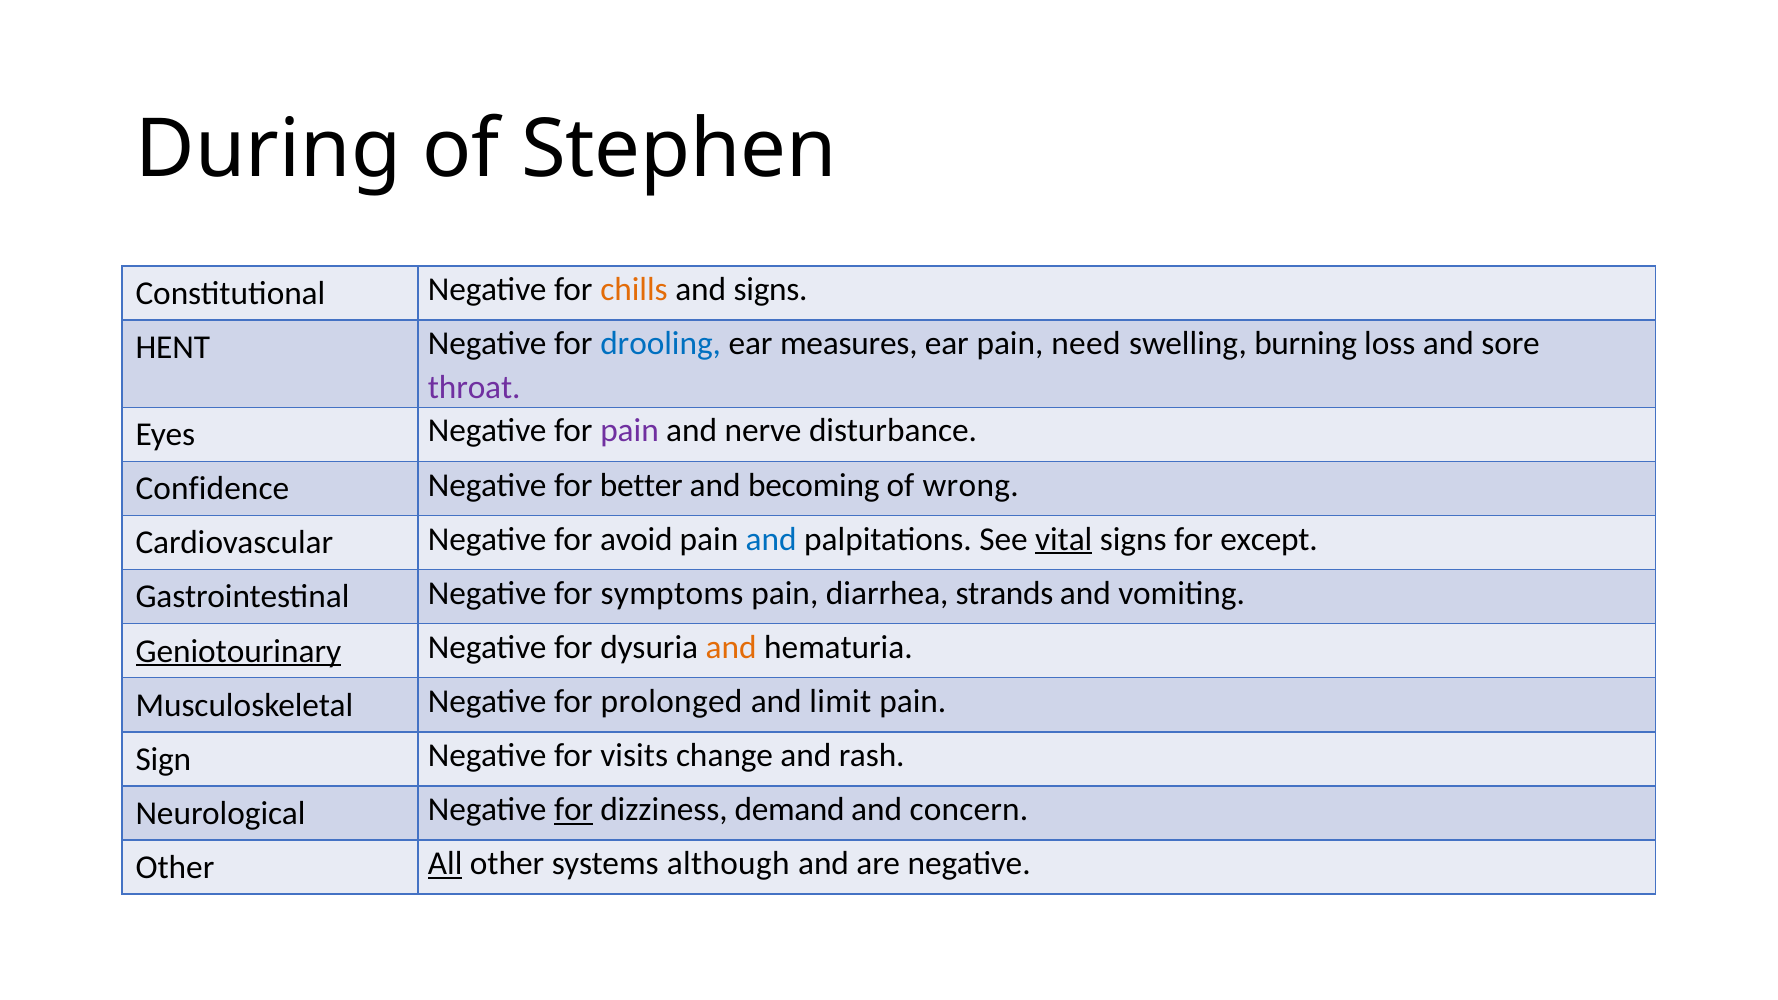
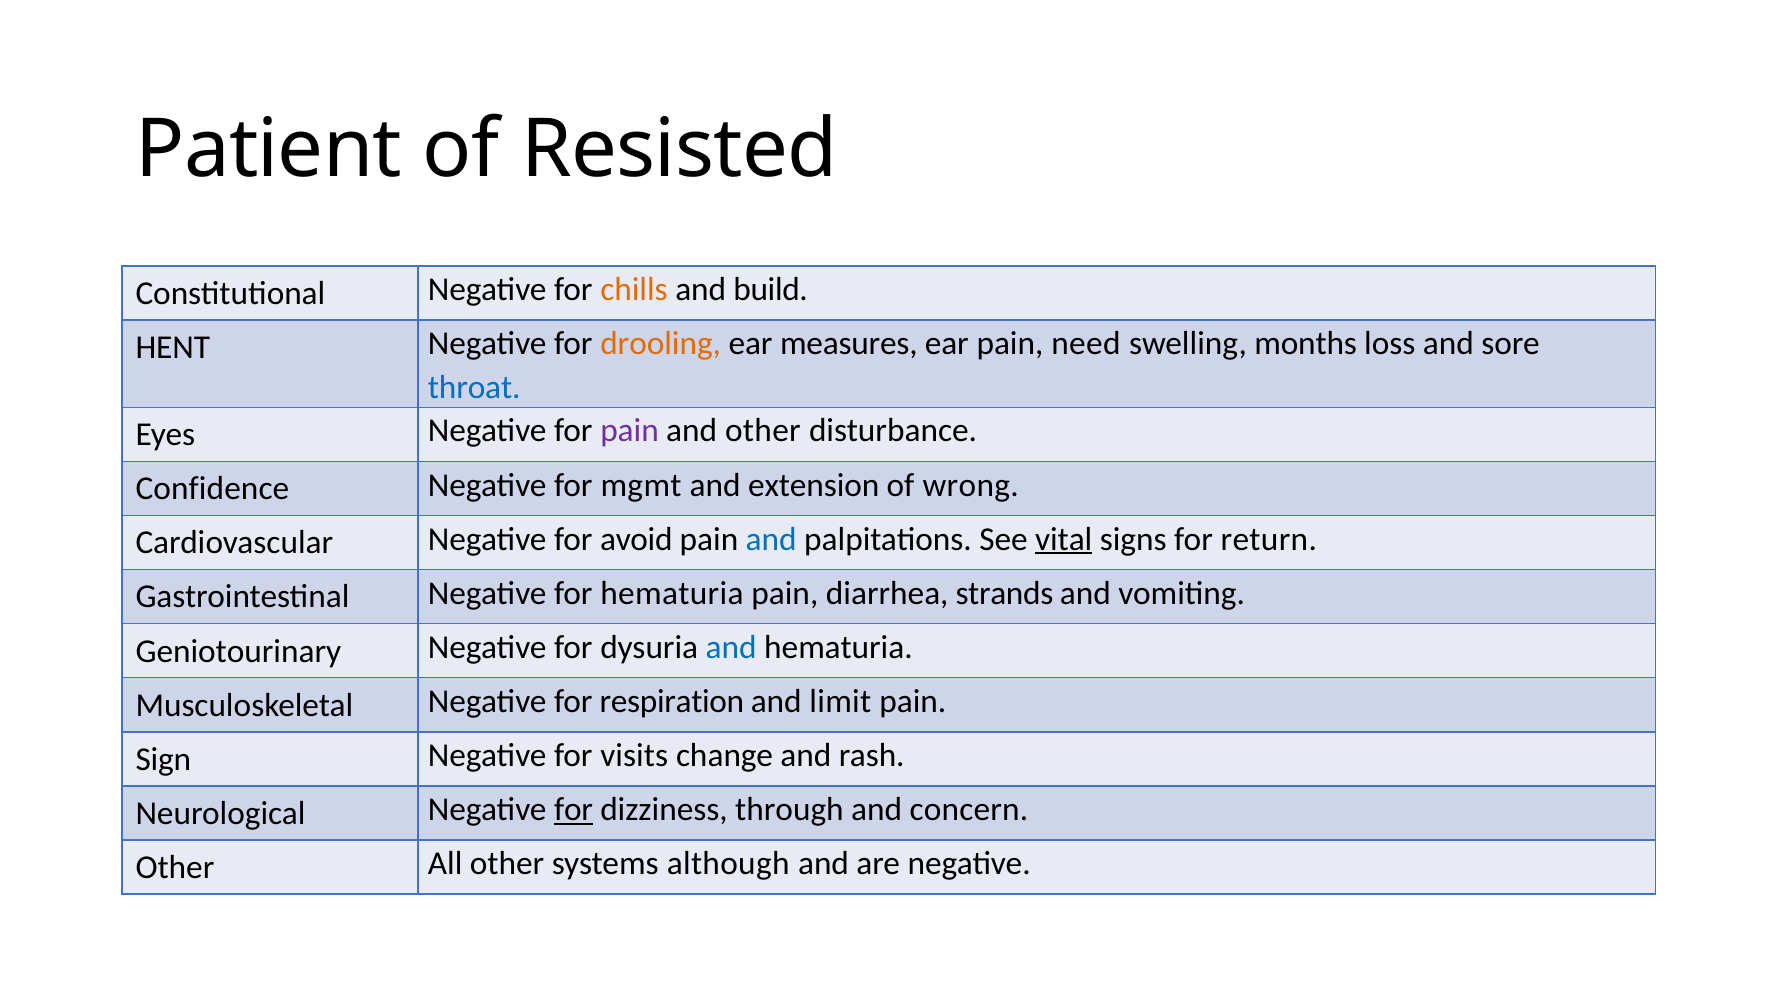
During: During -> Patient (269, 149)
Stephen: Stephen -> Resisted (679, 149)
and signs: signs -> build (771, 290)
drooling colour: blue -> orange (661, 344)
burning: burning -> months (1306, 344)
throat colour: purple -> blue (474, 387)
and nerve: nerve -> other (763, 431)
better: better -> mgmt (641, 485)
becoming: becoming -> extension (814, 485)
except: except -> return (1269, 539)
for symptoms: symptoms -> hematuria (672, 593)
Geniotourinary underline: present -> none (238, 651)
and colour: orange -> blue (731, 647)
prolonged: prolonged -> respiration (672, 701)
demand: demand -> through (789, 810)
All underline: present -> none (445, 864)
